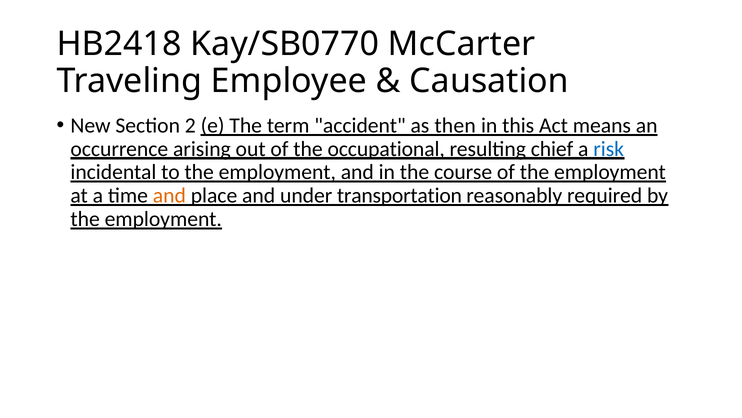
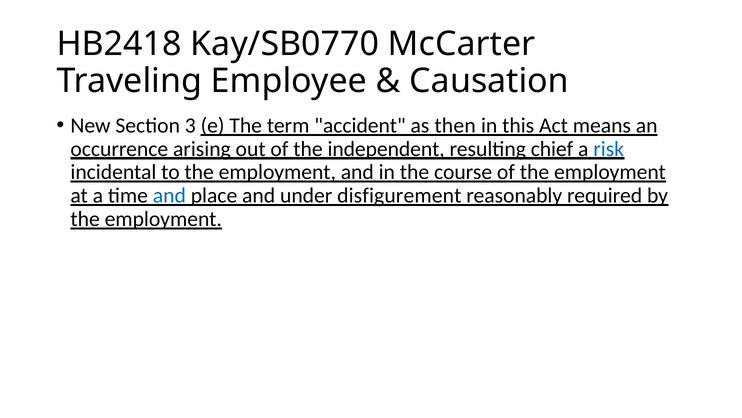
2: 2 -> 3 (190, 125)
occupational: occupational -> independent (386, 149)
and colour: orange -> blue (169, 195)
transportation: transportation -> disfigurement (399, 195)
